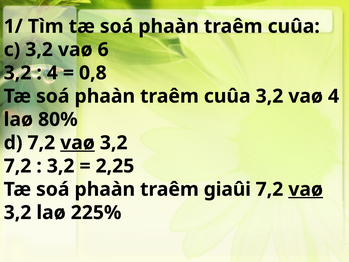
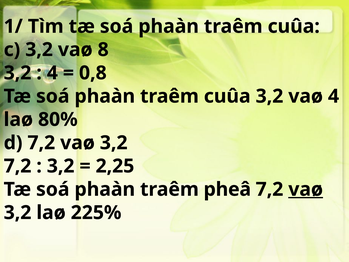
6: 6 -> 8 (103, 50)
vaø underline: present -> none (78, 143)
giaûi: giaûi -> pheâ (227, 189)
